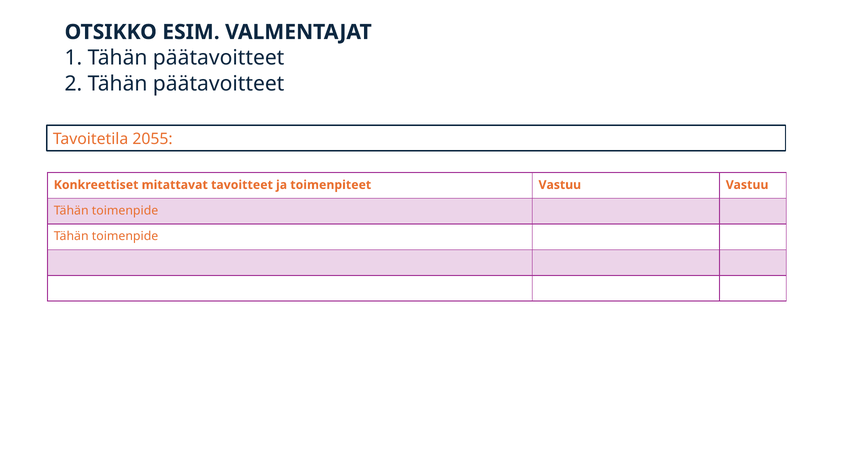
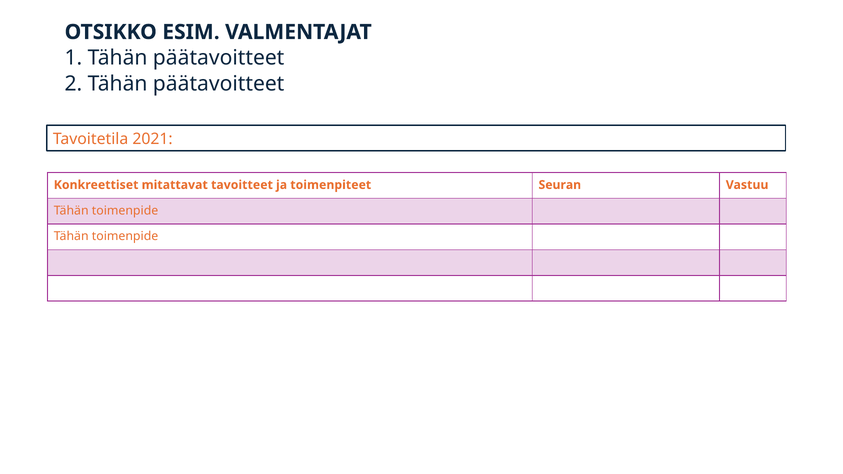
2055: 2055 -> 2021 (153, 139)
toimenpiteet Vastuu: Vastuu -> Seuran (560, 185)
